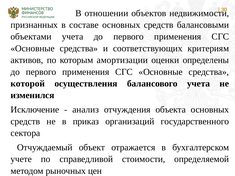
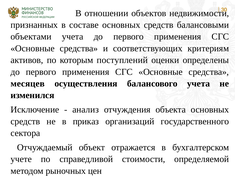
амортизации: амортизации -> поступлений (122, 60)
которой: которой -> месяцев (28, 84)
